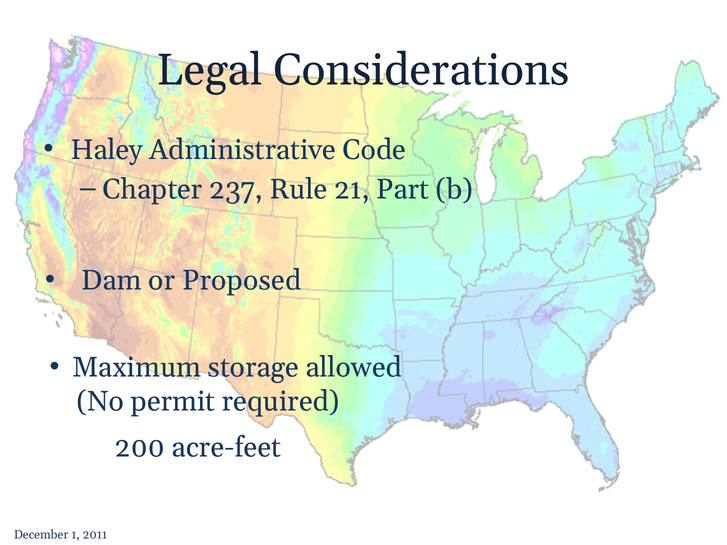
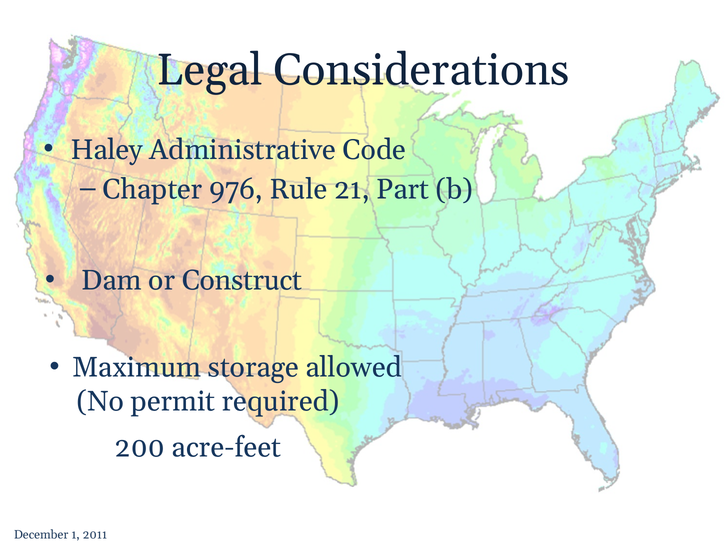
237: 237 -> 976 (236, 189)
Proposed: Proposed -> Construct (242, 281)
